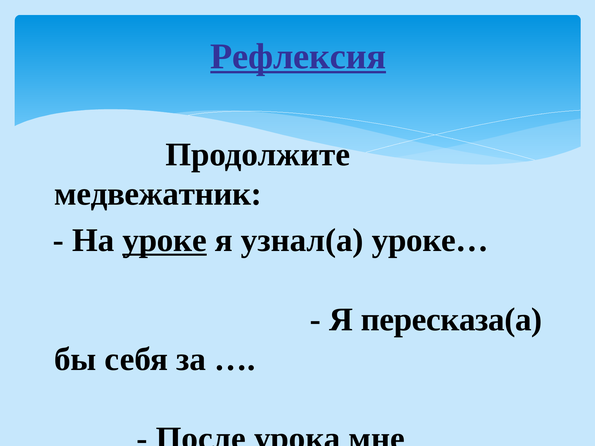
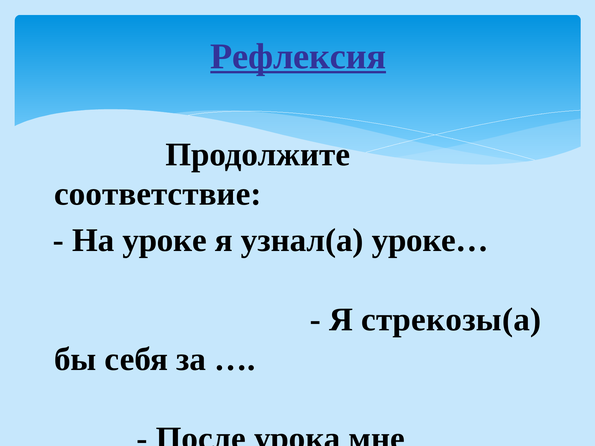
медвежатник: медвежатник -> соответствие (158, 194)
уроке underline: present -> none (165, 240)
пересказа(а: пересказа(а -> стрекозы(а (451, 320)
